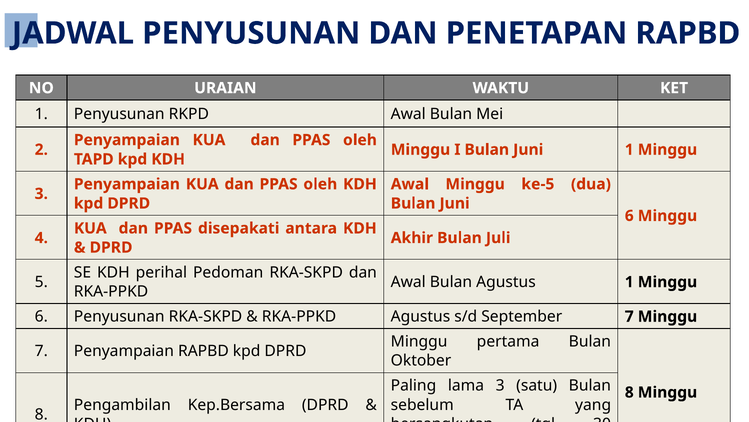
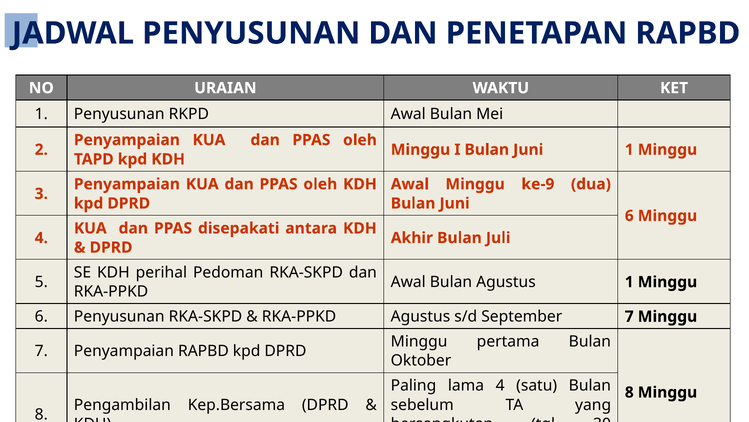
ke-5: ke-5 -> ke-9 (538, 184)
lama 3: 3 -> 4 (500, 385)
